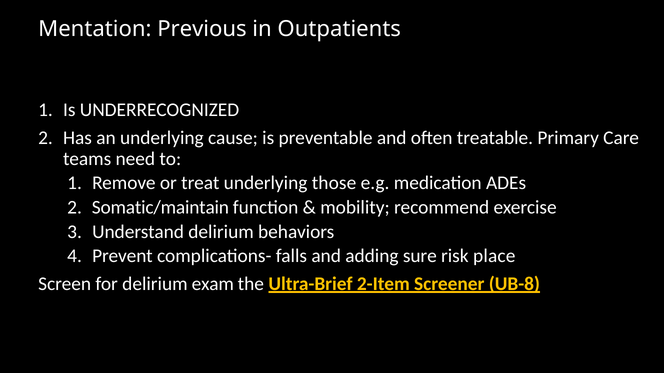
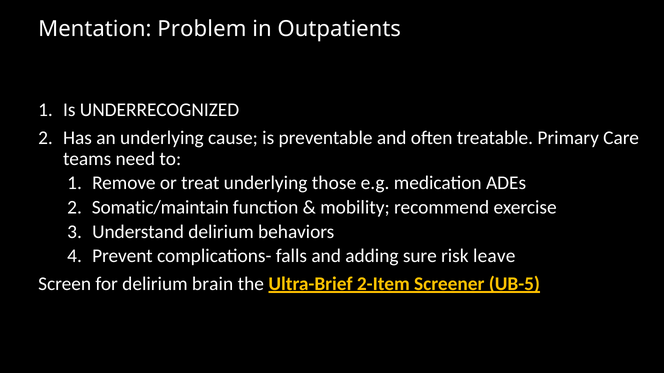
Previous: Previous -> Problem (202, 29)
place: place -> leave (494, 256)
exam: exam -> brain (213, 284)
UB-8: UB-8 -> UB-5 (514, 284)
